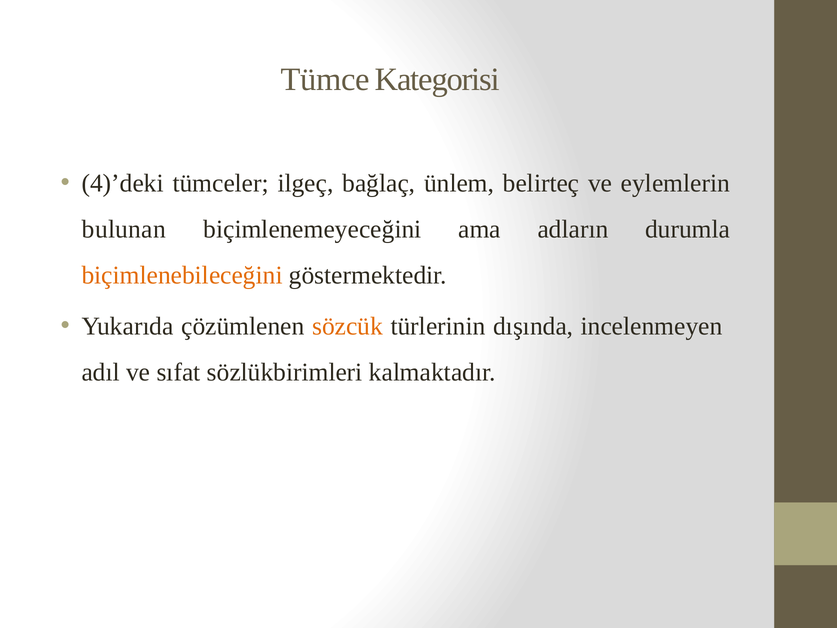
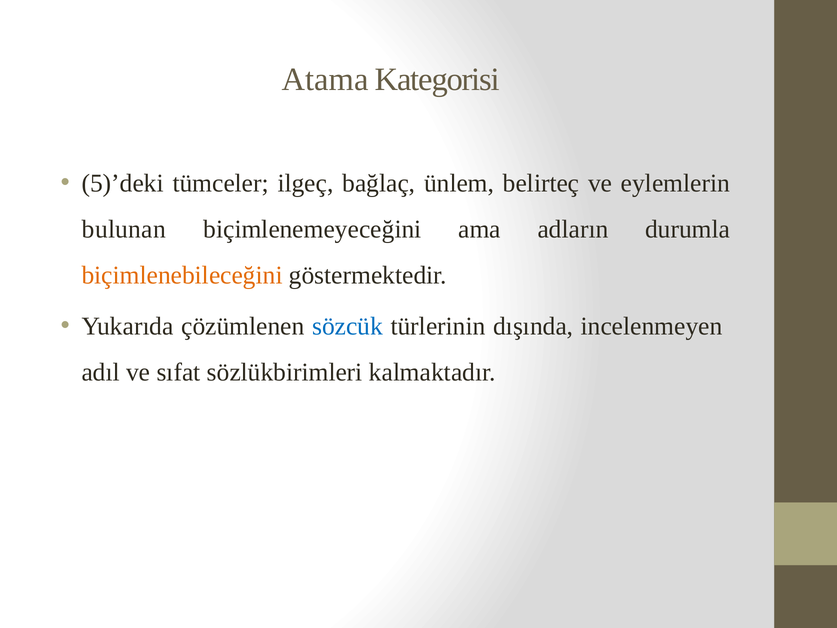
Tümce: Tümce -> Atama (325, 80)
4)’deki: 4)’deki -> 5)’deki (123, 183)
sözcük colour: orange -> blue (348, 326)
